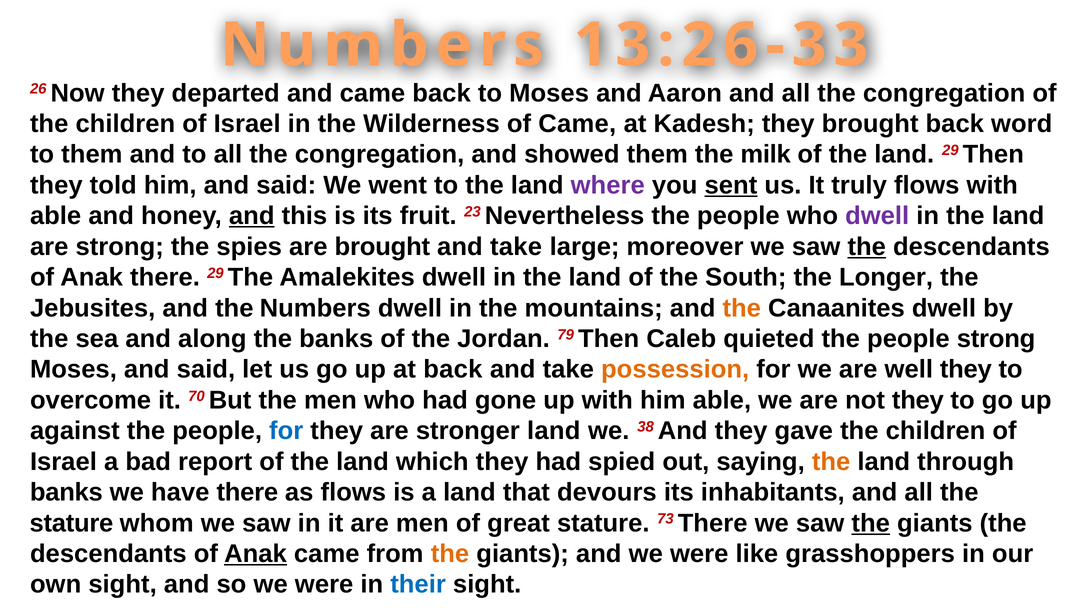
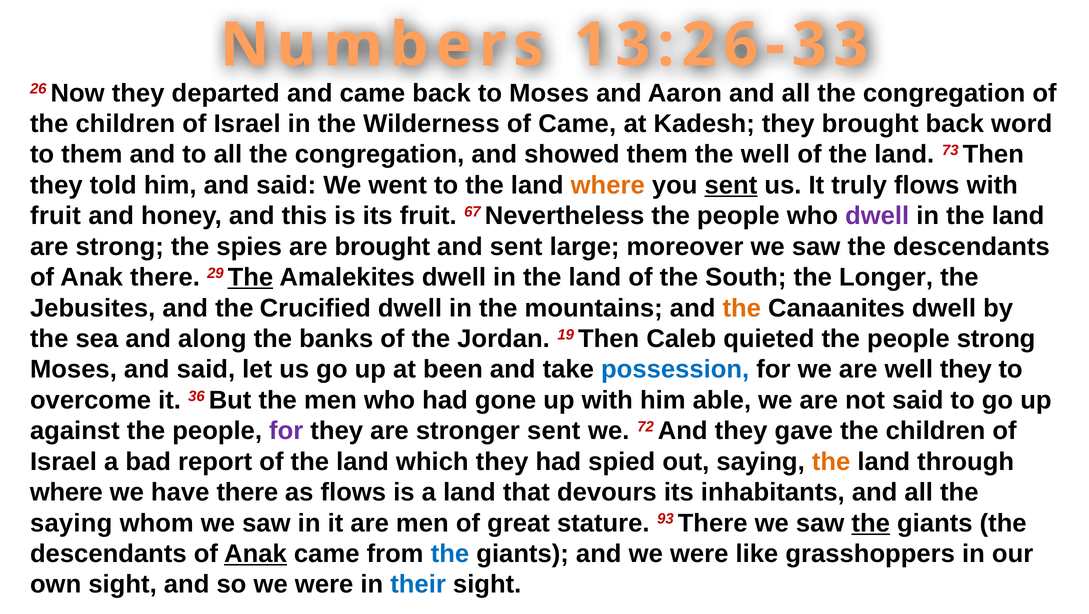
the milk: milk -> well (765, 155)
land 29: 29 -> 73 (950, 150)
where colour: purple -> orange (608, 185)
able: able -> fruit (55, 216)
and underline: present -> none (252, 216)
23: 23 -> 67 (472, 212)
take: take -> sent (516, 247)
the underline: present -> none (867, 247)
The underline: none -> present (250, 277)
the Numbers: Numbers -> Crucified (315, 308)
79: 79 -> 19 (566, 335)
at back: back -> been (453, 370)
possession colour: orange -> blue (675, 370)
70: 70 -> 36 (196, 396)
not they: they -> said (918, 400)
for colour: blue -> purple (286, 431)
stronger land: land -> sent (554, 431)
38: 38 -> 72 (646, 427)
banks: banks -> where (66, 492)
stature: stature -> saying (71, 523)
73: 73 -> 93 (665, 519)
the colour: orange -> blue (450, 554)
